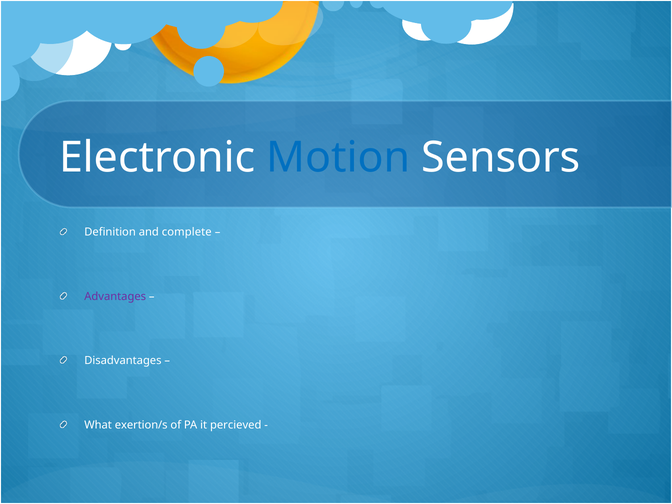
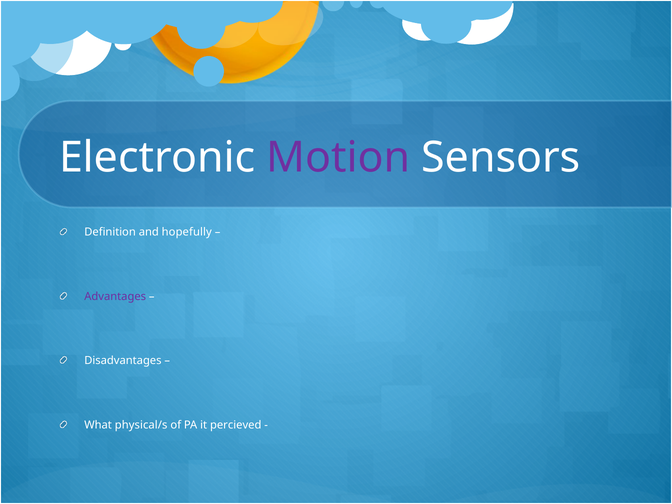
Motion colour: blue -> purple (338, 157)
complete: complete -> hopefully (187, 232)
exertion/s: exertion/s -> physical/s (141, 425)
